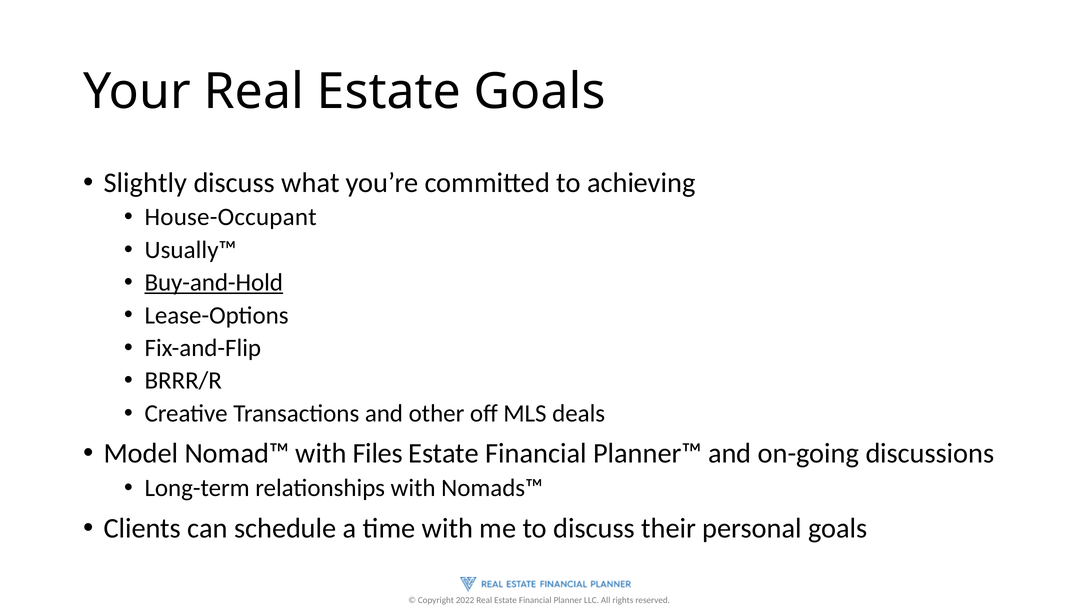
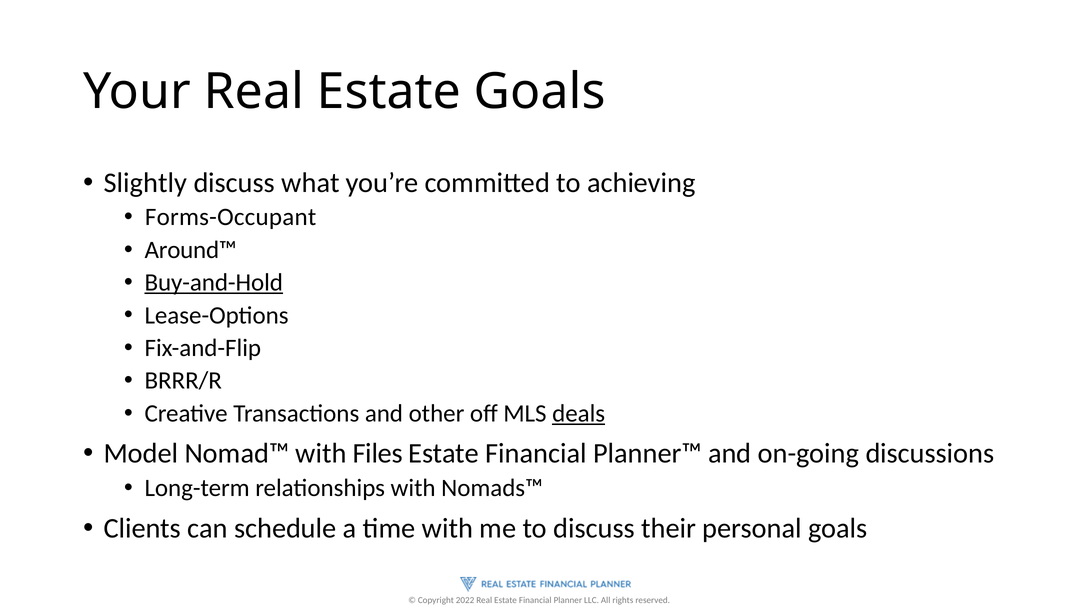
House-Occupant: House-Occupant -> Forms-Occupant (231, 217)
Usually™: Usually™ -> Around™ (191, 250)
deals underline: none -> present (579, 413)
